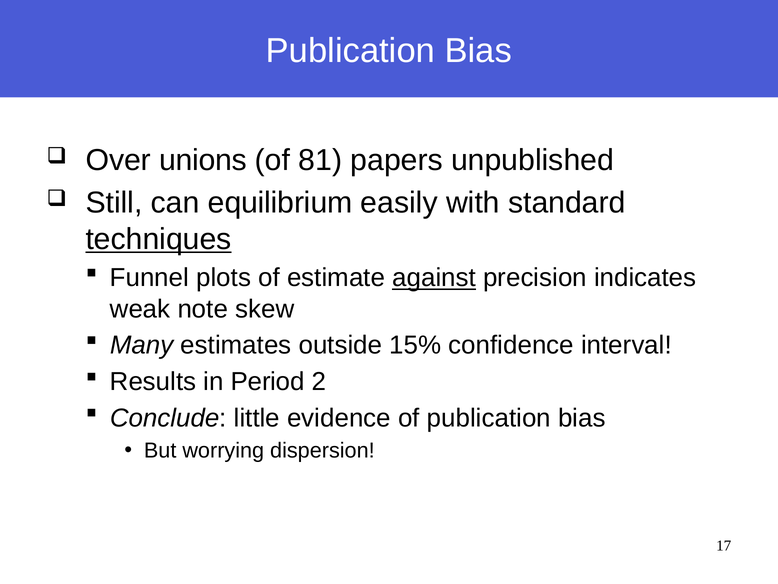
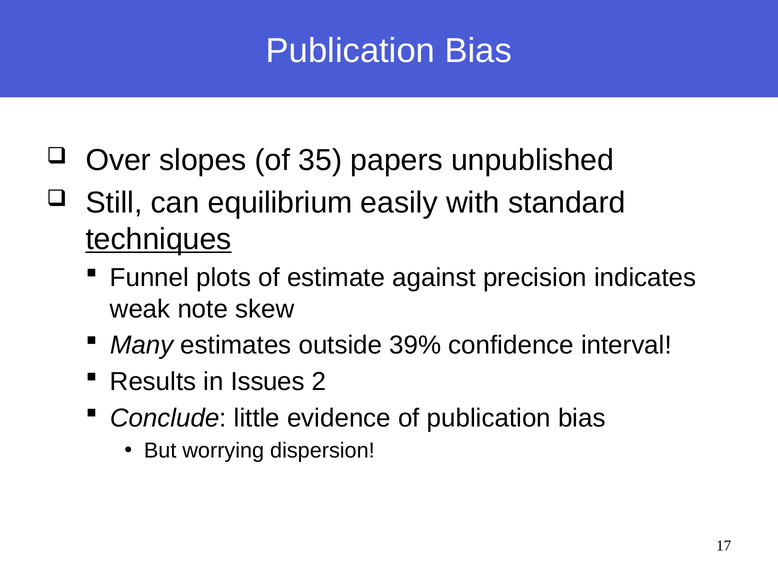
unions: unions -> slopes (203, 160)
81: 81 -> 35 (320, 160)
against underline: present -> none (434, 278)
15%: 15% -> 39% (415, 345)
Period: Period -> Issues (268, 381)
